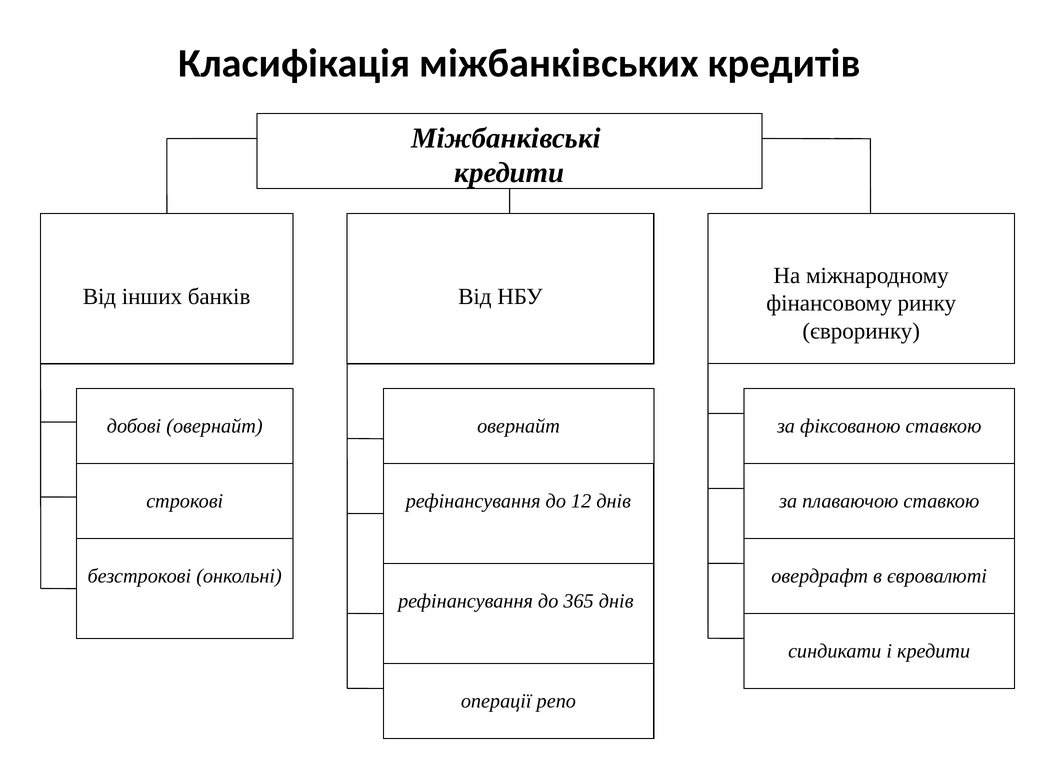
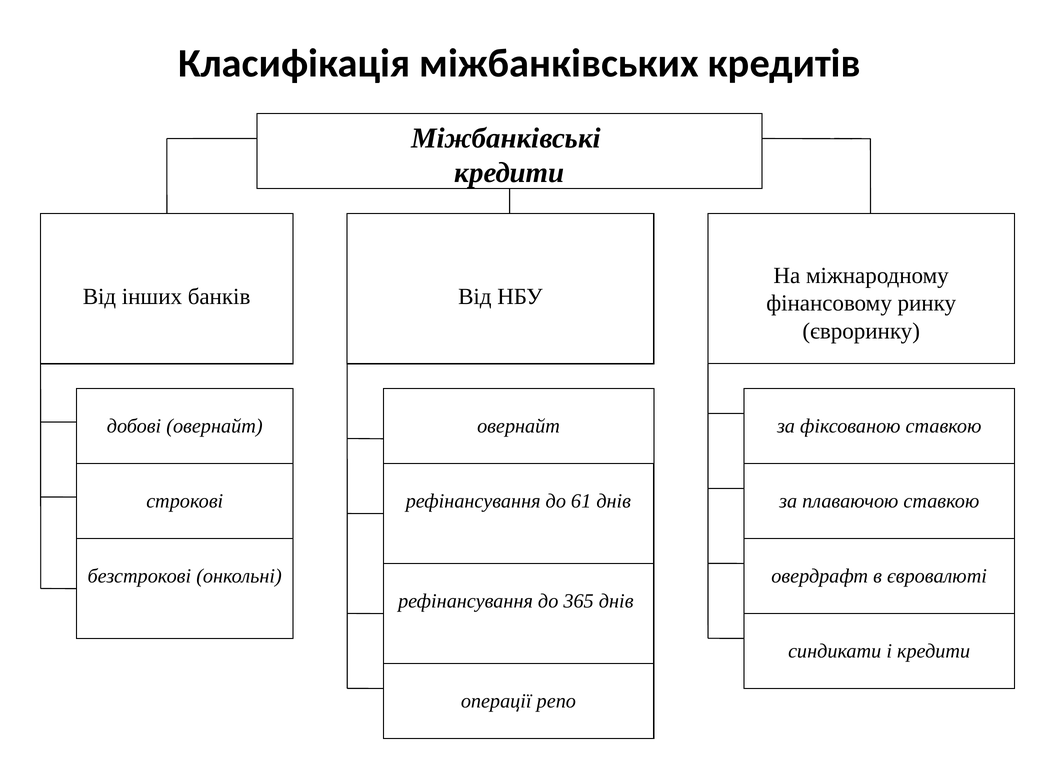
12: 12 -> 61 (581, 501)
